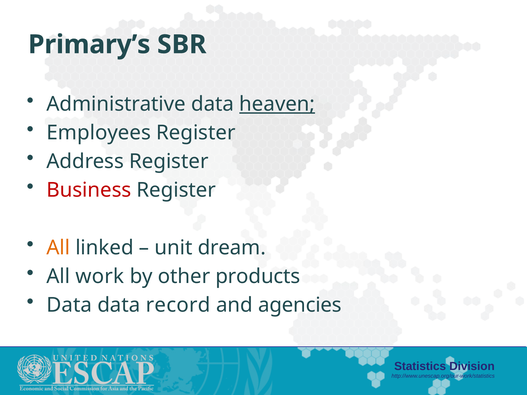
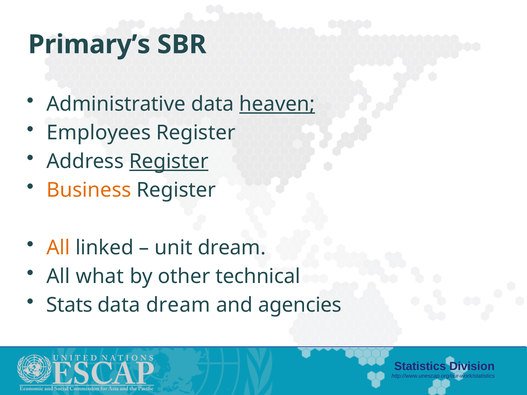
Register underline: none -> present (169, 162)
Business colour: red -> orange (89, 190)
work: work -> what (100, 276)
products: products -> technical (258, 276)
Data: Data -> Stats (69, 305)
data record: record -> dream (178, 305)
